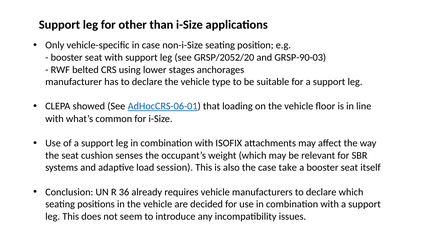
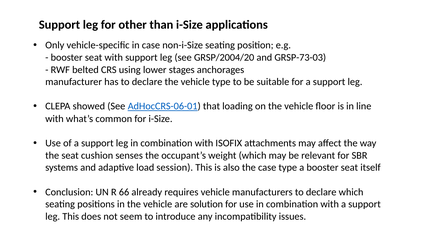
GRSP/2052/20: GRSP/2052/20 -> GRSP/2004/20 (224, 58)
GRSP-90-03: GRSP-90-03 -> GRSP-73-03 (300, 58)
case take: take -> type (288, 168)
36: 36 -> 66 (124, 193)
decided: decided -> solution (207, 205)
